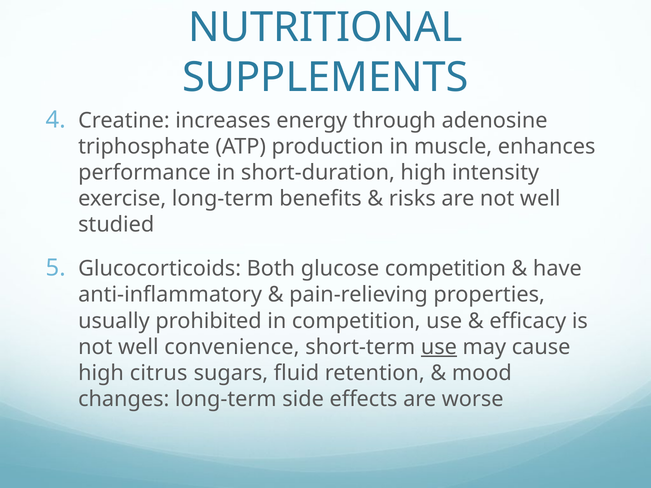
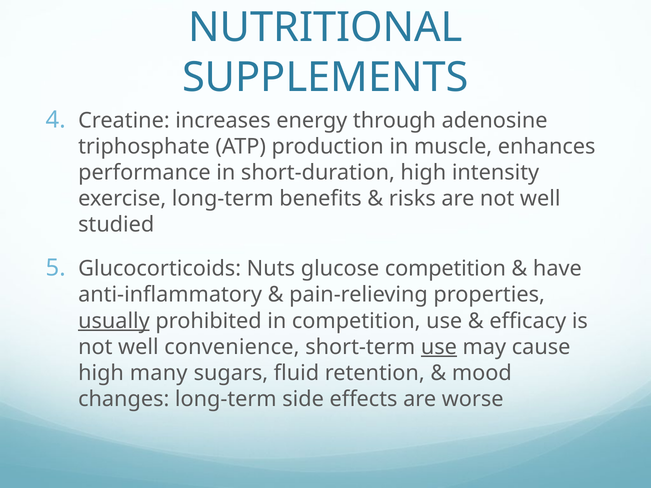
Both: Both -> Nuts (271, 269)
usually underline: none -> present (114, 321)
citrus: citrus -> many (159, 373)
